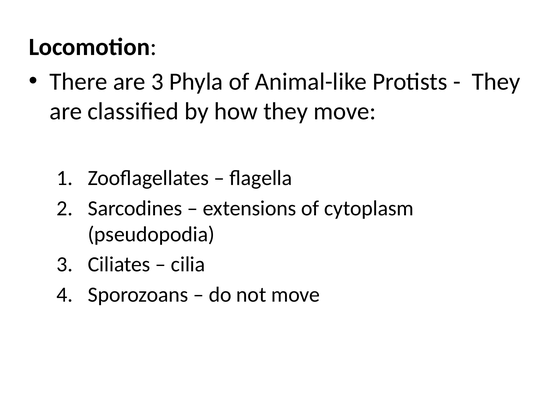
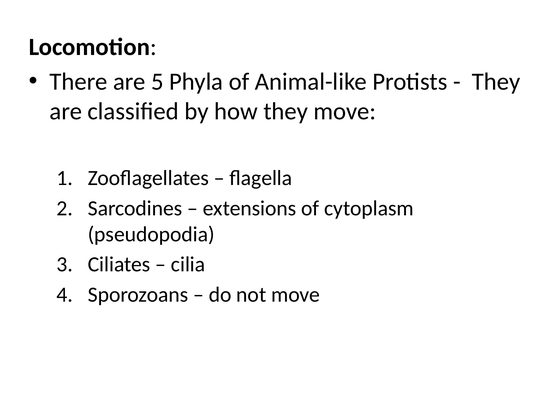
are 3: 3 -> 5 (157, 82)
